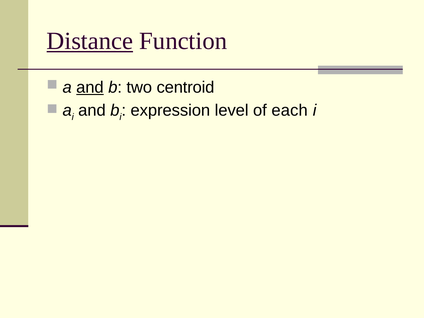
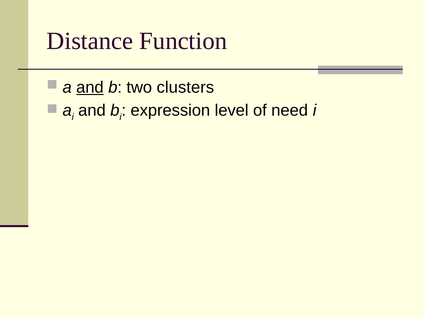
Distance underline: present -> none (90, 41)
centroid: centroid -> clusters (185, 87)
each: each -> need (290, 110)
